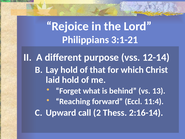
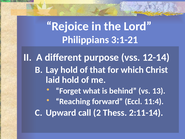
2:16-14: 2:16-14 -> 2:11-14 (146, 113)
